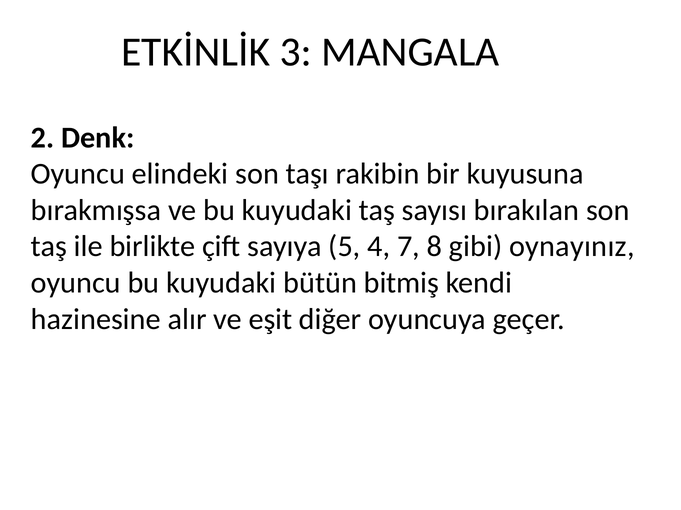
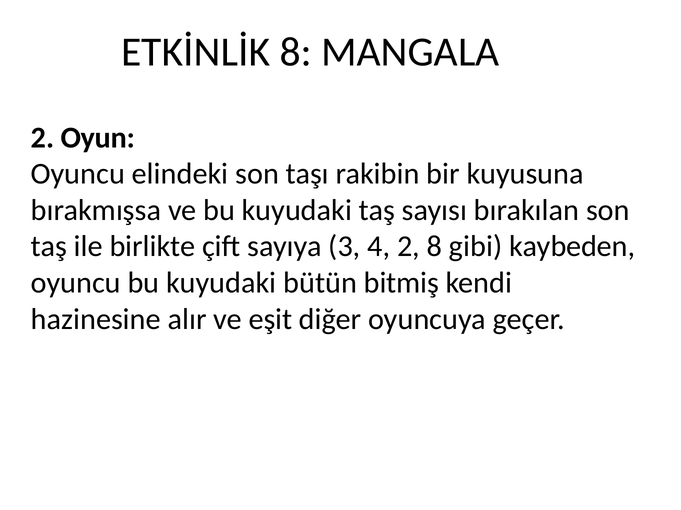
ETKİNLİK 3: 3 -> 8 (296, 52)
Denk: Denk -> Oyun (98, 138)
5: 5 -> 3 (344, 247)
4 7: 7 -> 2 (408, 247)
oynayınız: oynayınız -> kaybeden (572, 247)
